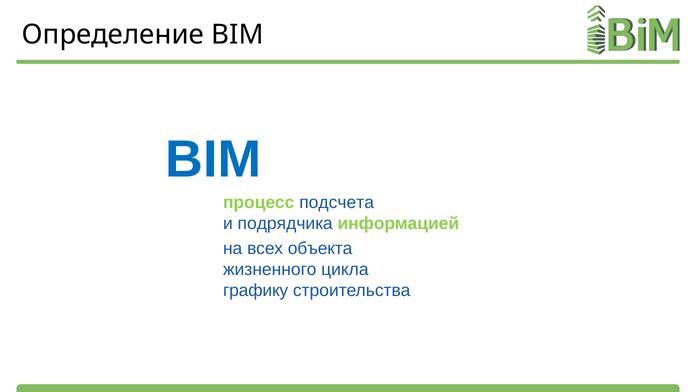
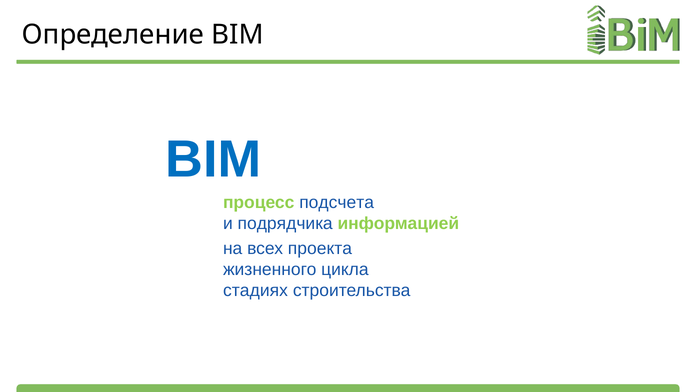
объекта: объекта -> проекта (320, 249)
графику: графику -> стадиях (255, 291)
